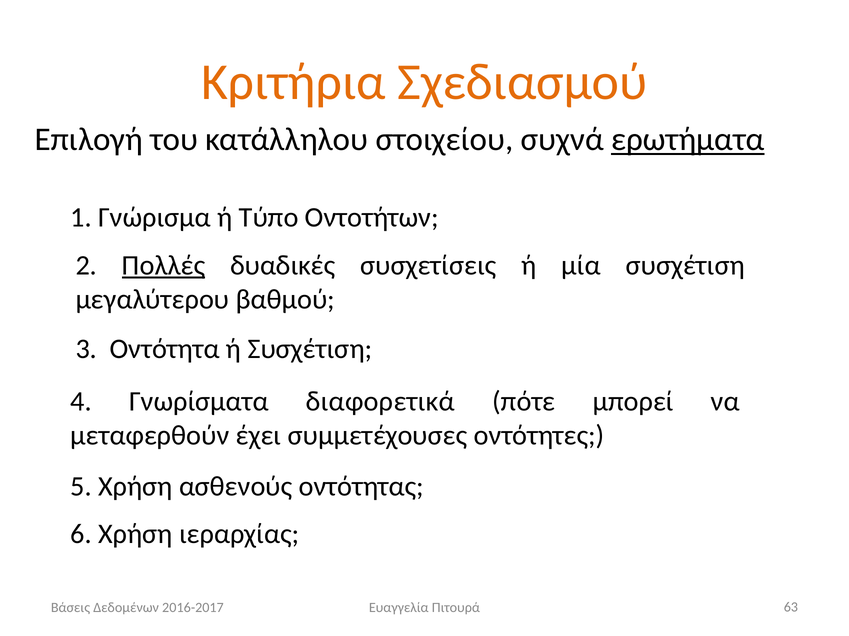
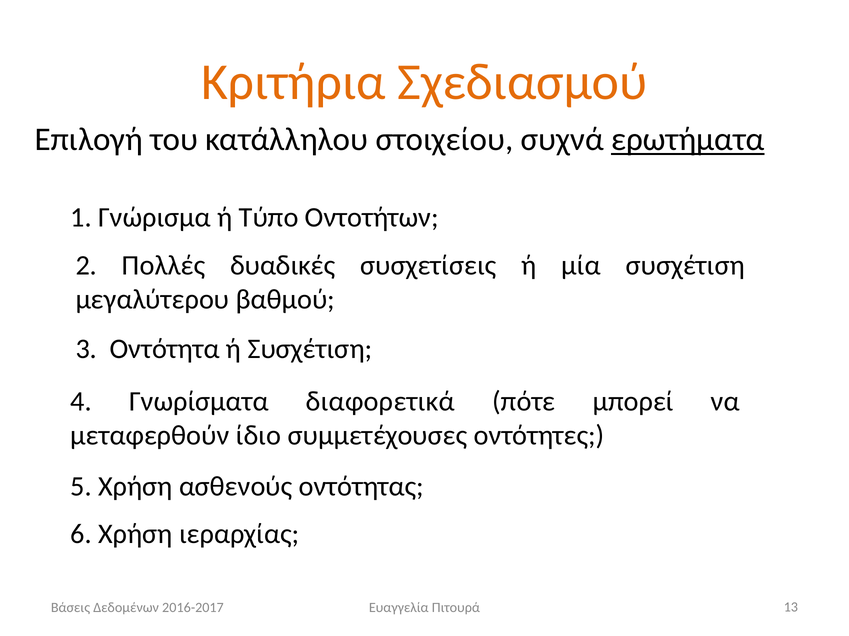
Πολλές underline: present -> none (164, 266)
έχει: έχει -> ίδιο (258, 436)
63: 63 -> 13 (791, 608)
